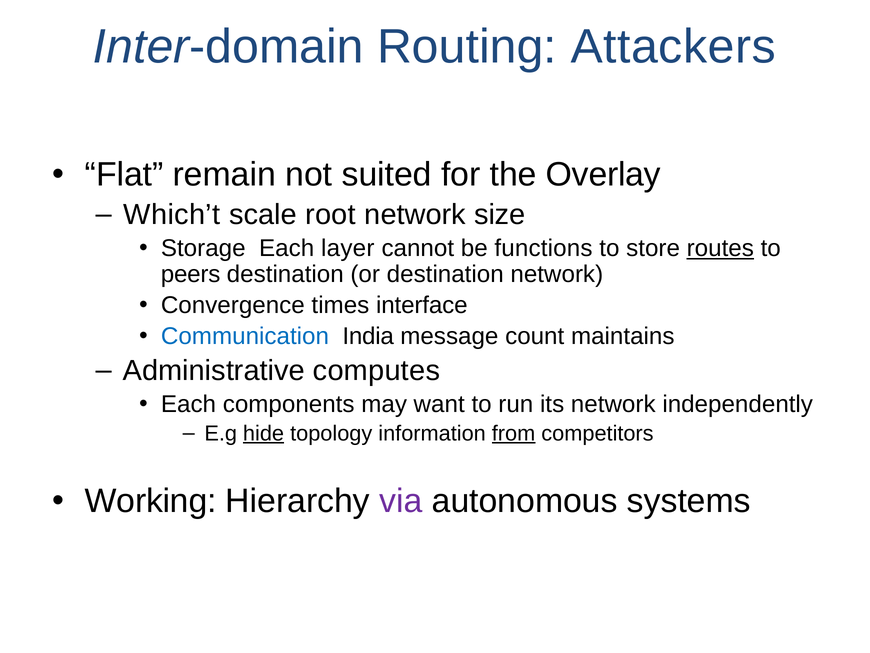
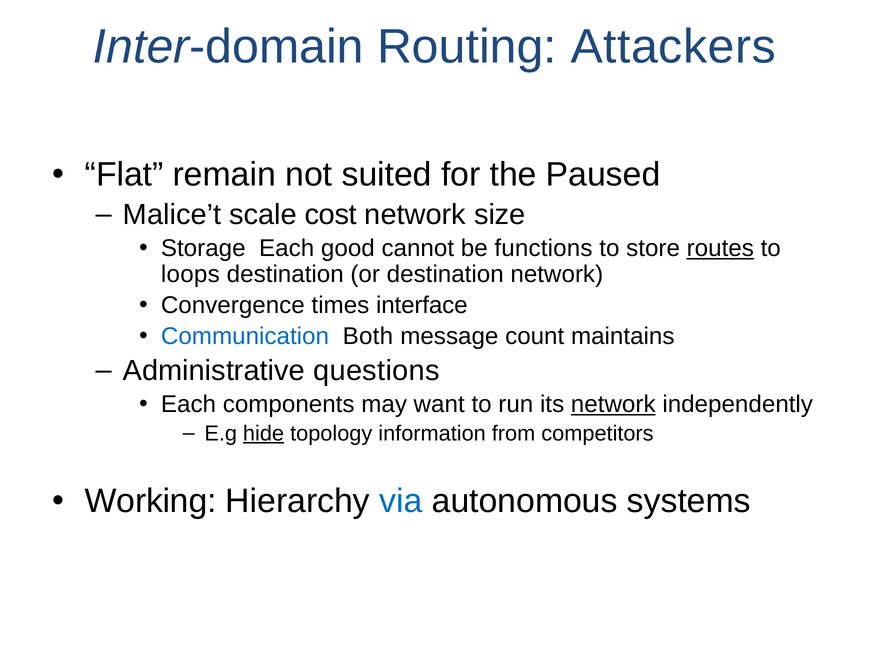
Overlay: Overlay -> Paused (603, 175)
Which’t: Which’t -> Malice’t (172, 214)
root: root -> cost (331, 214)
layer: layer -> good (348, 248)
peers: peers -> loops (190, 274)
India: India -> Both (368, 336)
computes: computes -> questions (376, 370)
network underline: none -> present (613, 404)
from underline: present -> none (514, 433)
via colour: purple -> blue (401, 501)
